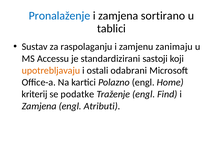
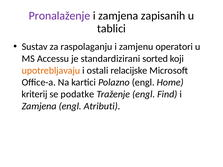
Pronalaženje colour: blue -> purple (60, 16)
sortirano: sortirano -> zapisanih (163, 16)
zanimaju: zanimaju -> operatori (174, 47)
sastoji: sastoji -> sorted (155, 59)
odabrani: odabrani -> relacijske (129, 71)
